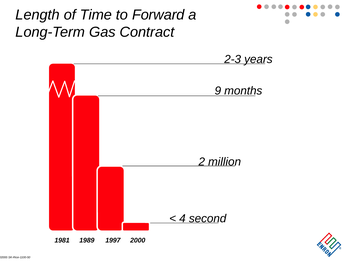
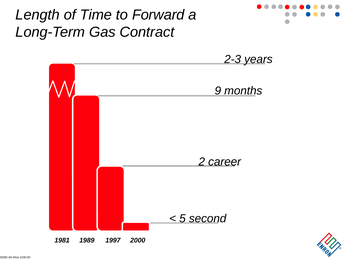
million: million -> career (225, 162)
4: 4 -> 5 (182, 219)
